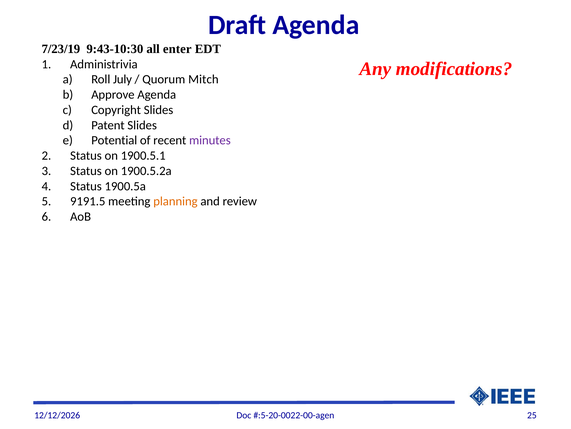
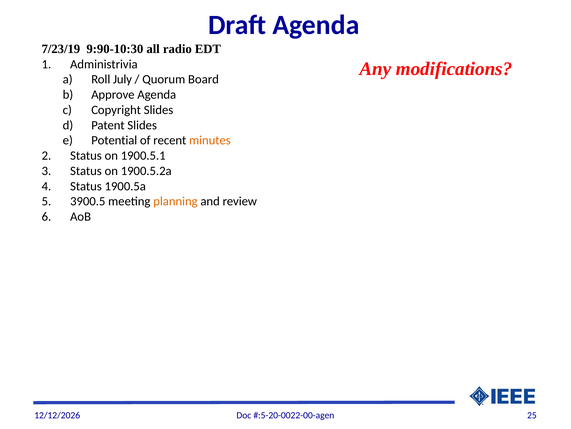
9:43-10:30: 9:43-10:30 -> 9:90-10:30 (115, 49)
enter: enter -> radio (177, 49)
Mitch: Mitch -> Board (203, 79)
minutes colour: purple -> orange (210, 140)
9191.5: 9191.5 -> 3900.5 (88, 201)
